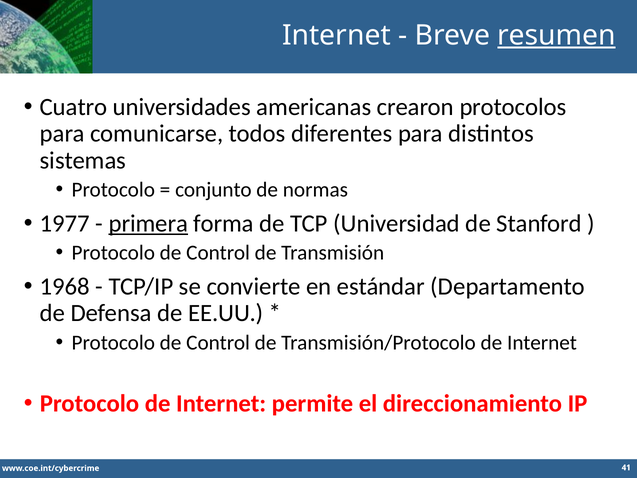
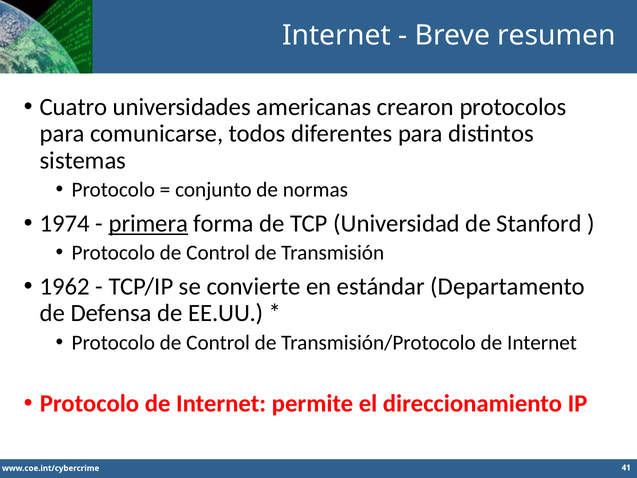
resumen underline: present -> none (556, 35)
1977: 1977 -> 1974 (65, 223)
1968: 1968 -> 1962 (65, 286)
